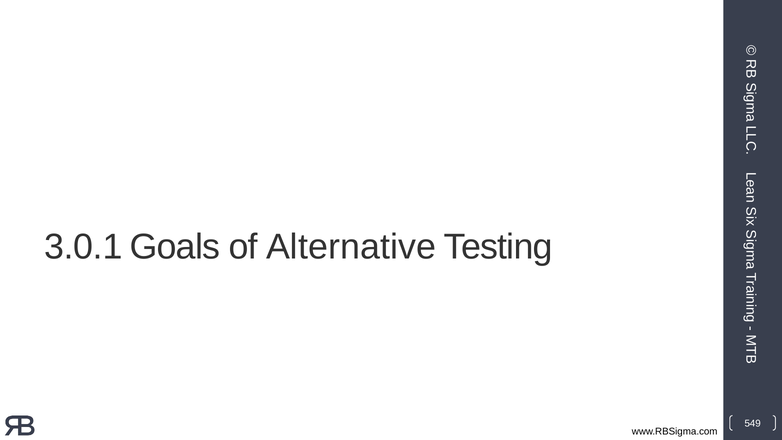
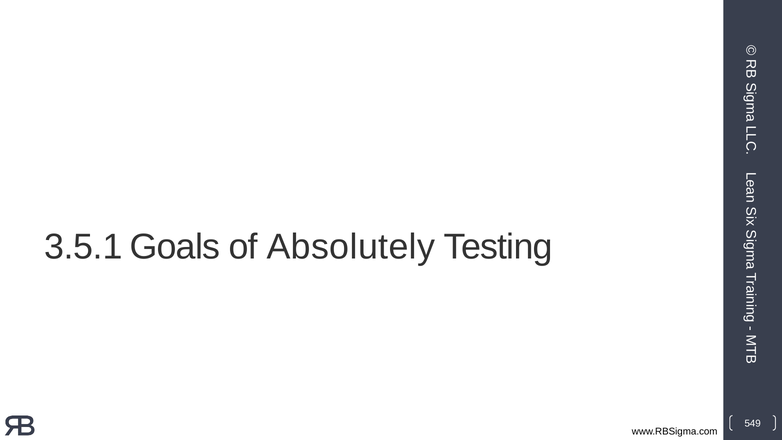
3.0.1: 3.0.1 -> 3.5.1 (83, 247)
Alternative: Alternative -> Absolutely (351, 247)
